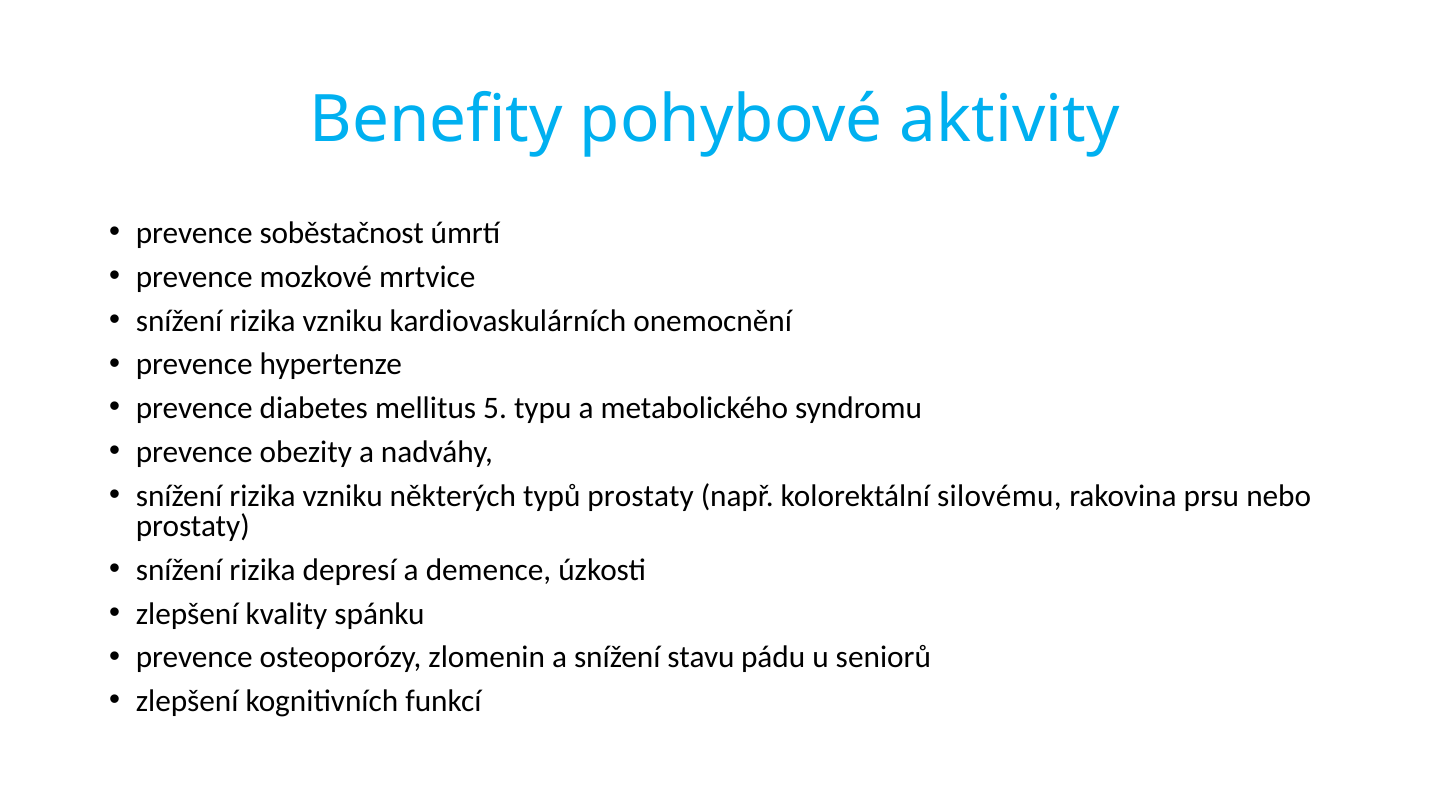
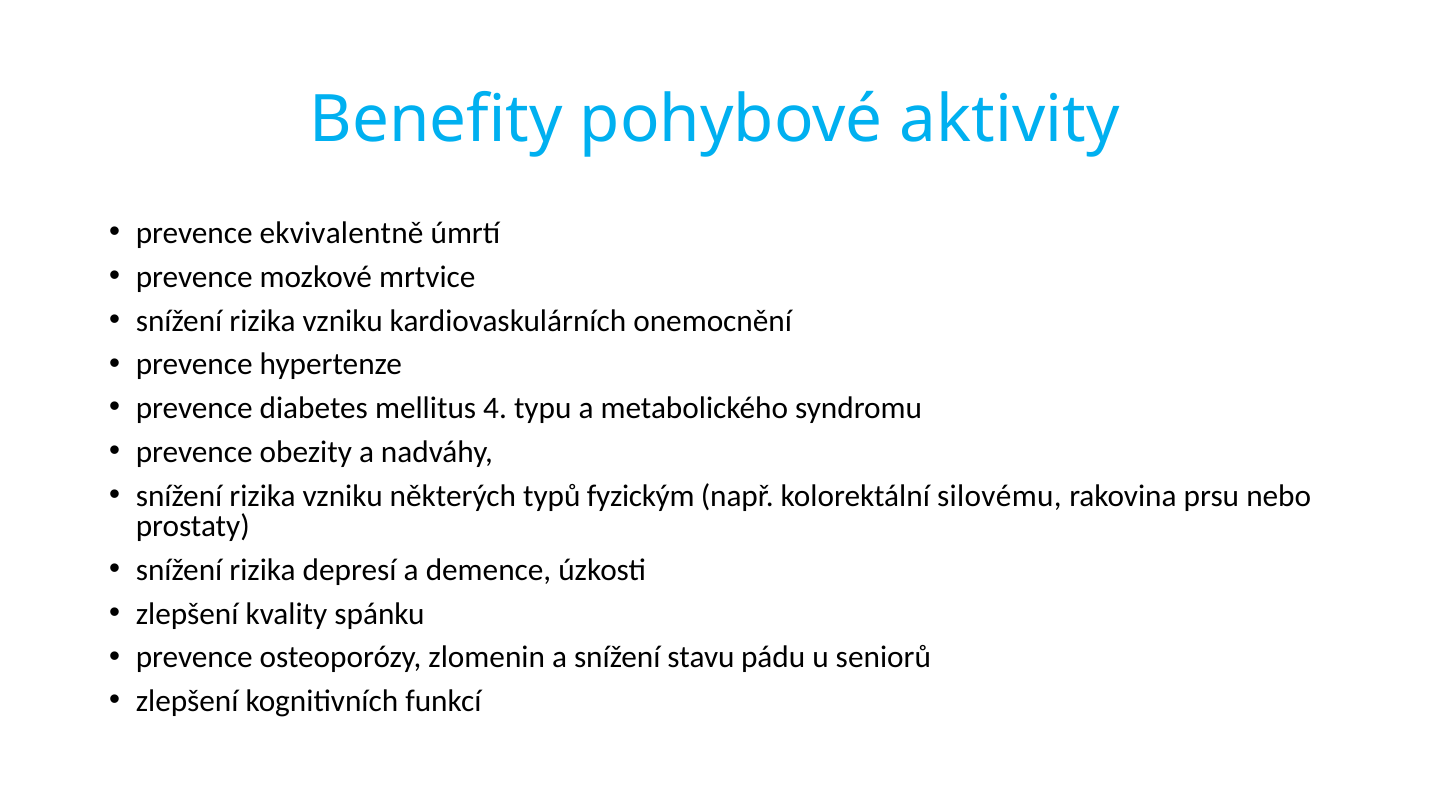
soběstačnost: soběstačnost -> ekvivalentně (342, 233)
5: 5 -> 4 (495, 409)
typů prostaty: prostaty -> fyzickým (641, 496)
